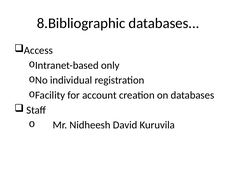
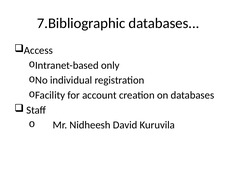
8.Bibliographic: 8.Bibliographic -> 7.Bibliographic (81, 23)
